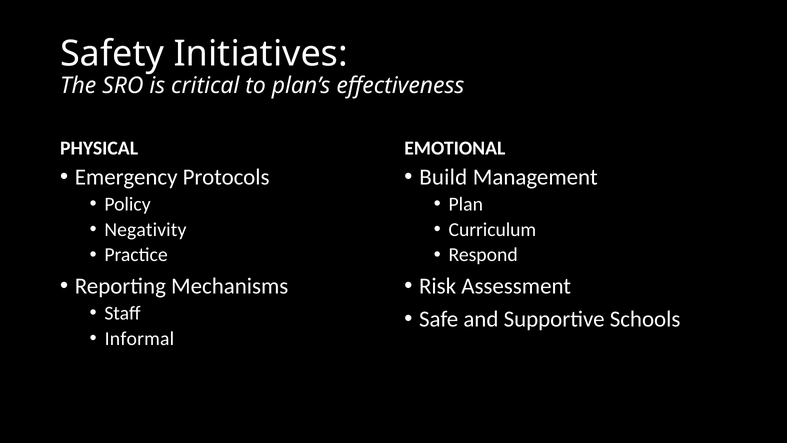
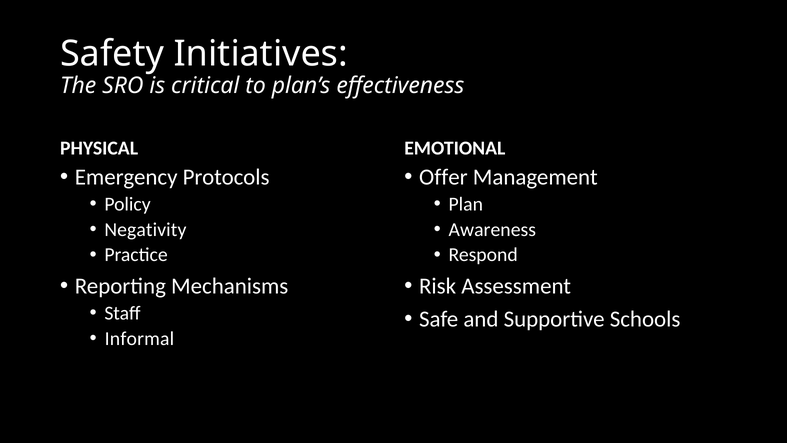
Build: Build -> Offer (443, 177)
Curriculum: Curriculum -> Awareness (492, 229)
